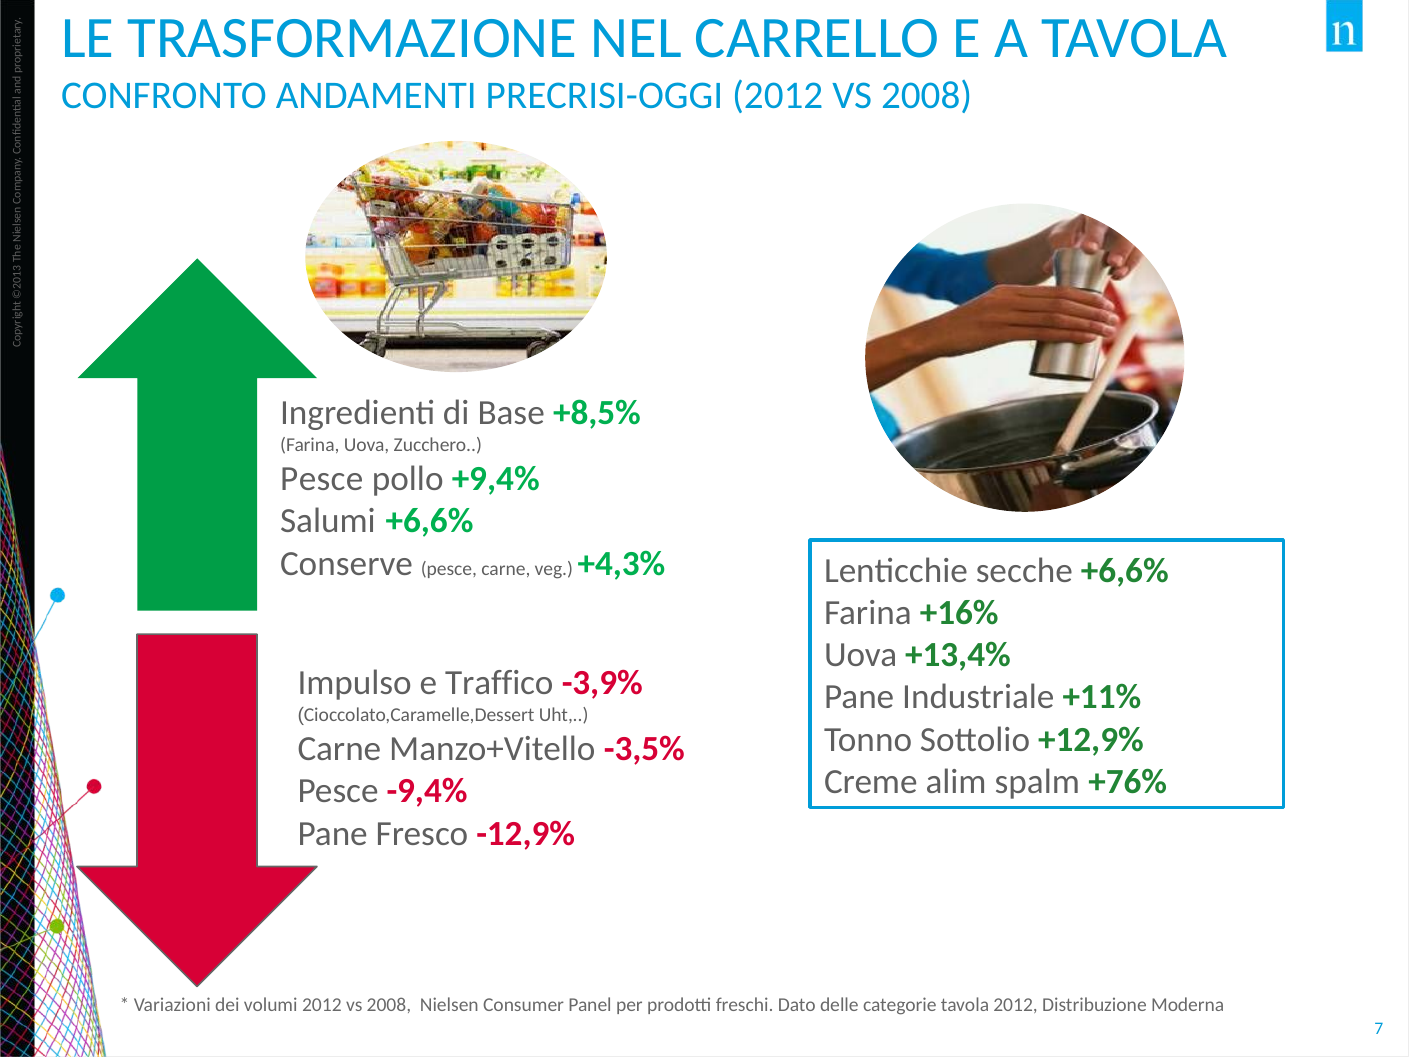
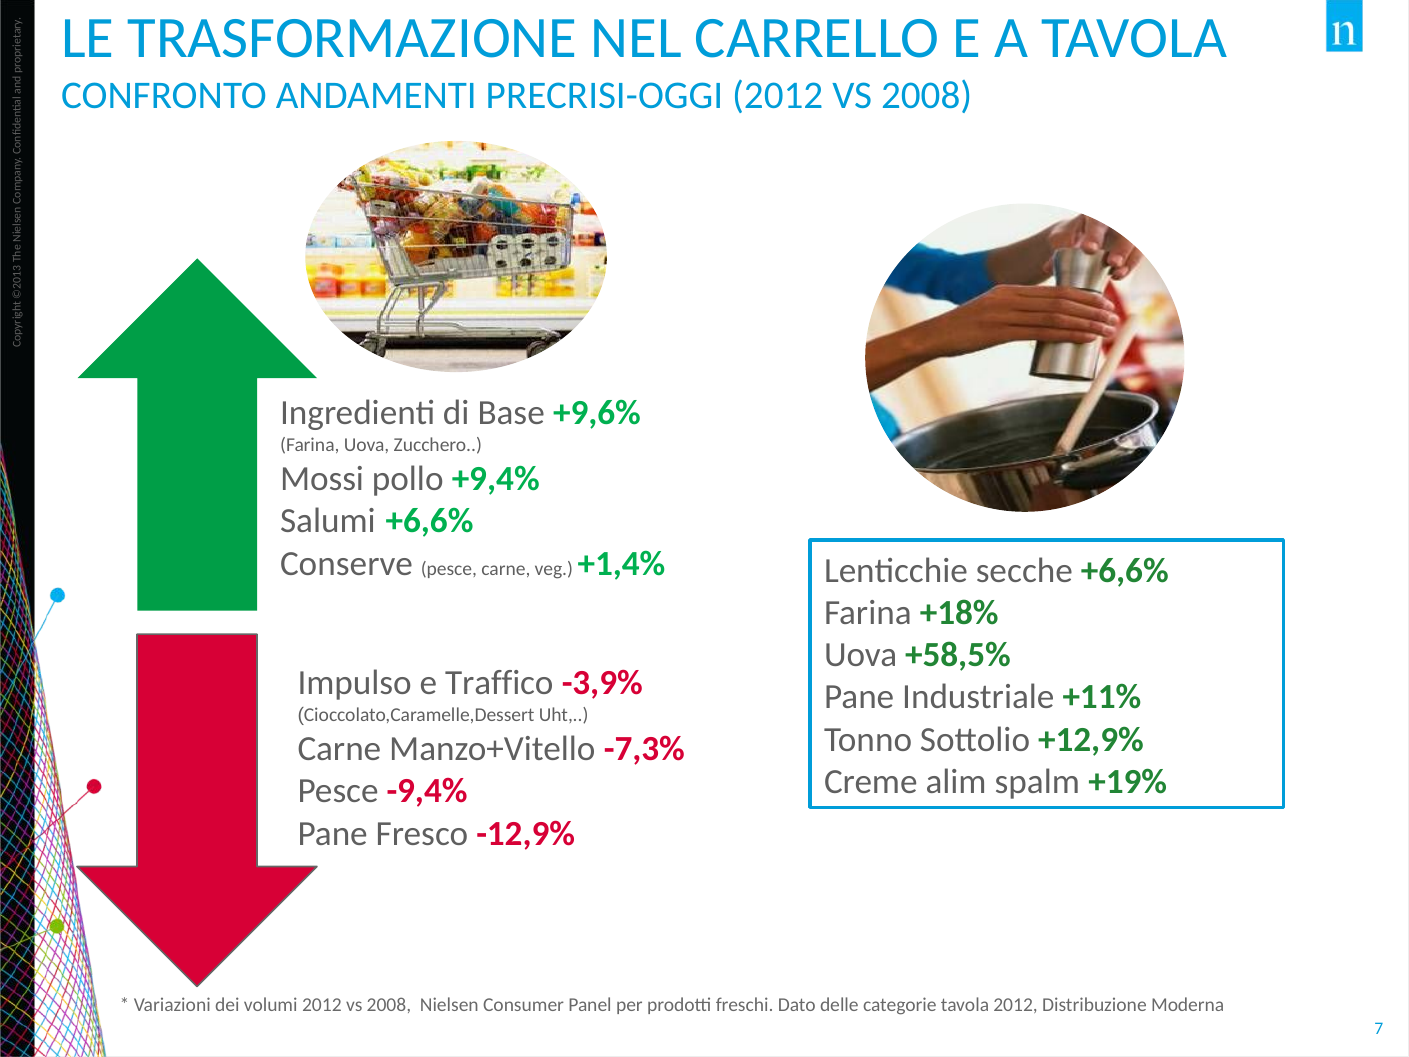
+8,5%: +8,5% -> +9,6% (597, 413)
Pesce: Pesce -> Mossi (322, 479)
+4,3%: +4,3% -> +1,4% (621, 563)
+16%: +16% -> +18% (959, 613)
+13,4%: +13,4% -> +58,5% (958, 655)
-3,5%: -3,5% -> -7,3% (644, 749)
+76%: +76% -> +19% (1128, 782)
